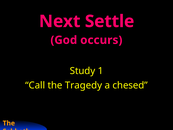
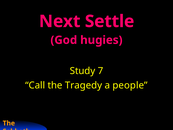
occurs: occurs -> hugies (101, 40)
1: 1 -> 7 (100, 71)
chesed: chesed -> people (130, 85)
